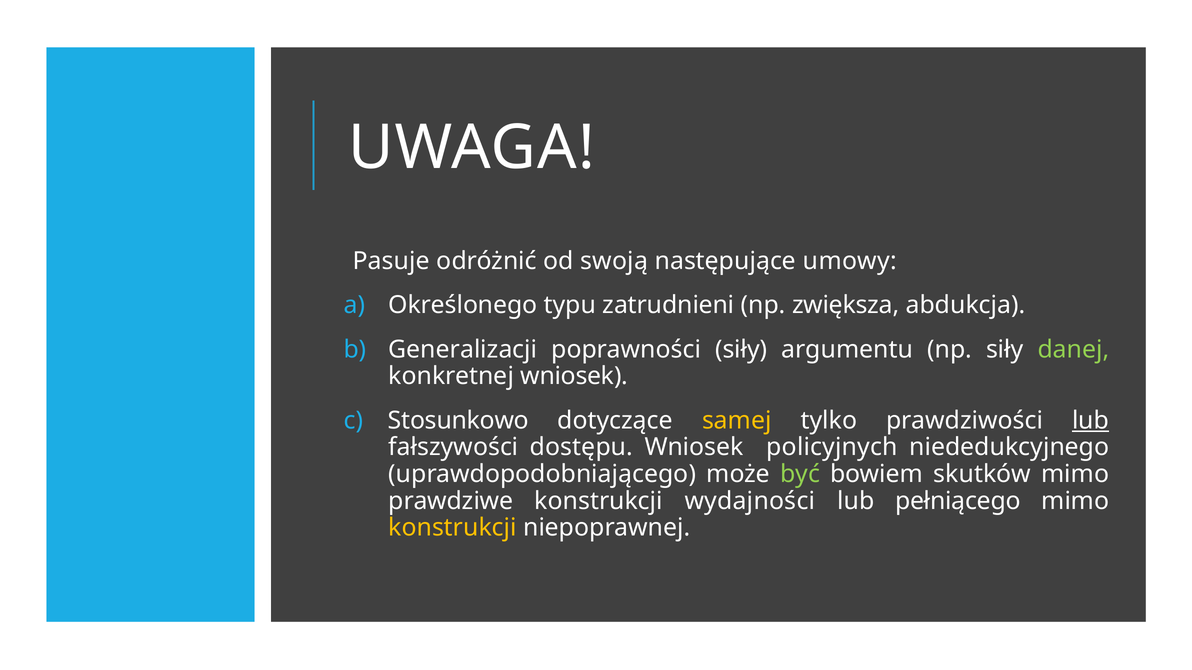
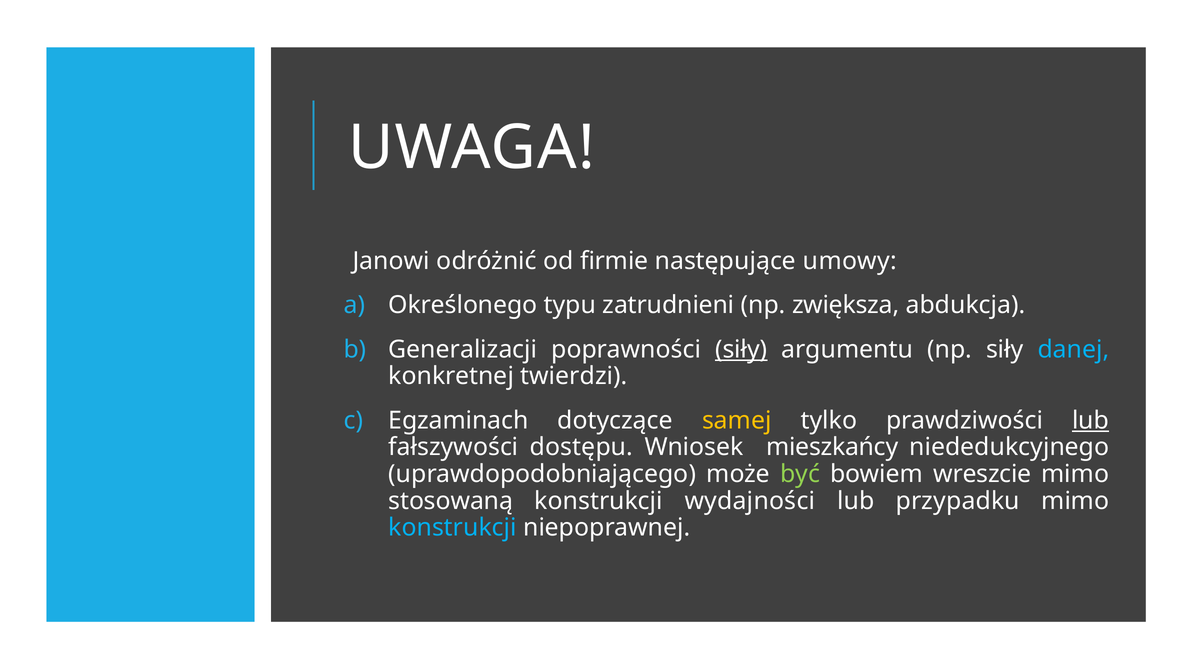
Pasuje: Pasuje -> Janowi (391, 261)
swoją: swoją -> firmie (614, 261)
siły underline: none -> present (741, 350)
danej colour: light green -> light blue (1073, 350)
konkretnej wniosek: wniosek -> twierdzi (574, 376)
Stosunkowo: Stosunkowo -> Egzaminach (458, 421)
policyjnych: policyjnych -> mieszkańcy (832, 448)
skutków: skutków -> wreszcie (982, 474)
prawdziwe: prawdziwe -> stosowaną (451, 501)
pełniącego: pełniącego -> przypadku (958, 501)
konstrukcji colour: yellow -> light blue (452, 528)
